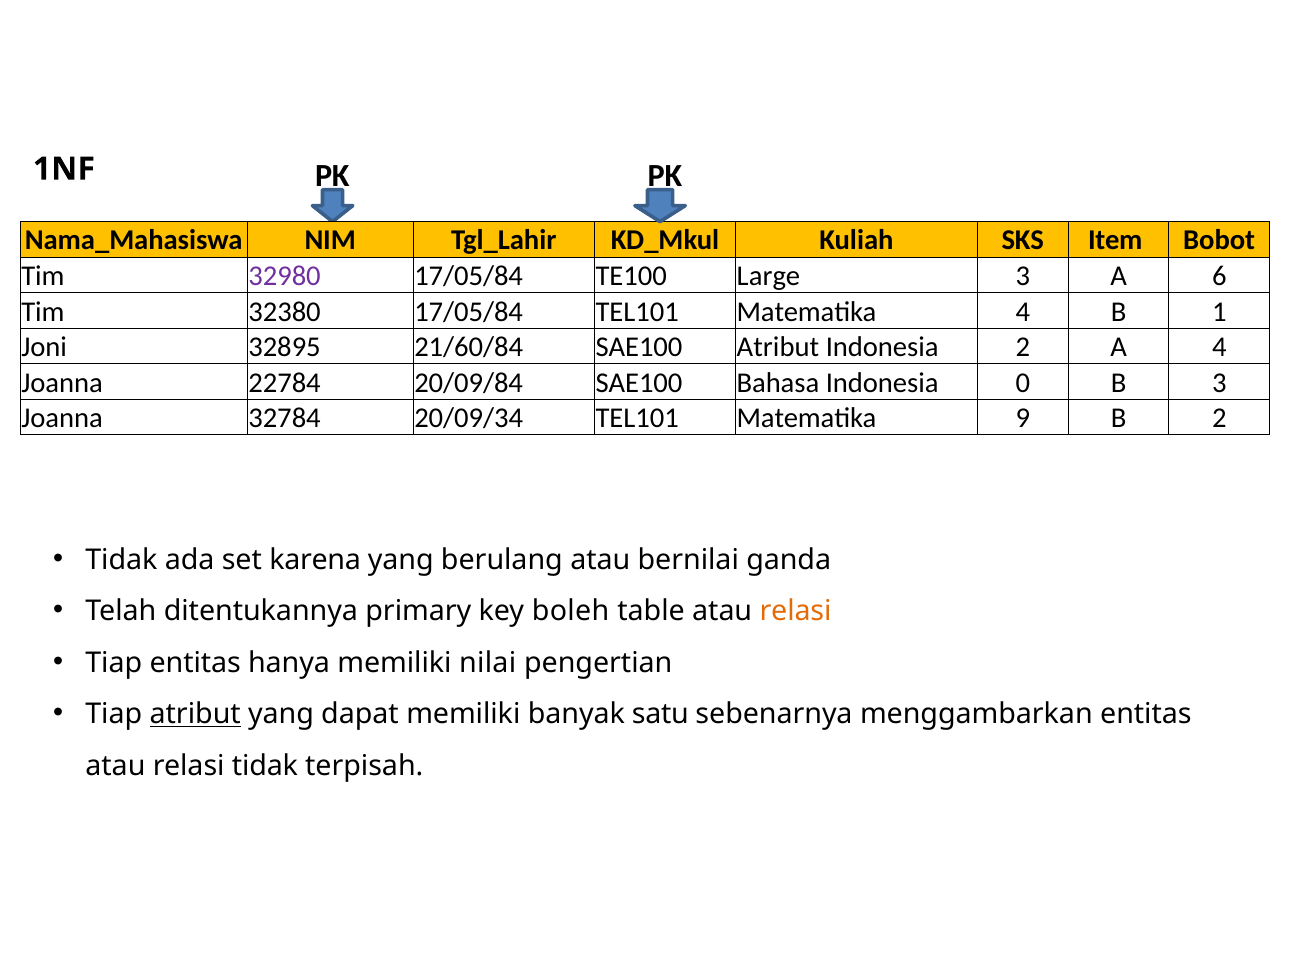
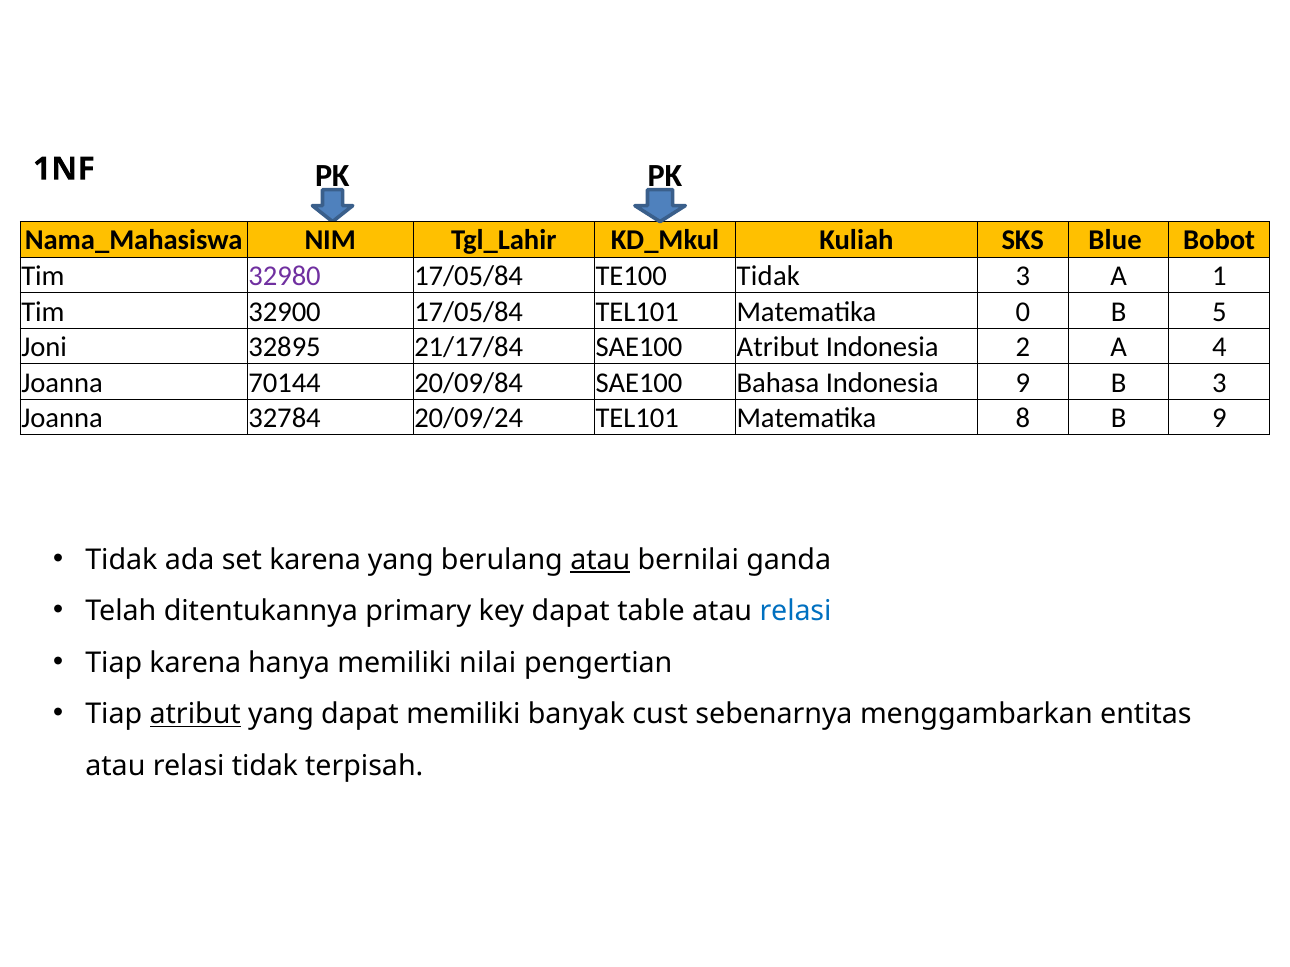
Item: Item -> Blue (1115, 241)
TE100 Large: Large -> Tidak (768, 276)
6: 6 -> 1 (1219, 276)
32380: 32380 -> 32900 (285, 312)
Matematika 4: 4 -> 0 (1023, 312)
1: 1 -> 5 (1219, 312)
21/60/84: 21/60/84 -> 21/17/84 (469, 347)
22784: 22784 -> 70144 (285, 383)
Indonesia 0: 0 -> 9 (1023, 383)
20/09/34: 20/09/34 -> 20/09/24 (469, 418)
9: 9 -> 8 (1023, 418)
B 2: 2 -> 9 (1219, 418)
atau underline: none -> present (600, 560)
key boleh: boleh -> dapat (571, 611)
relasi colour: orange -> blue (796, 611)
Tiap entitas: entitas -> karena (195, 663)
satu: satu -> cust (660, 715)
